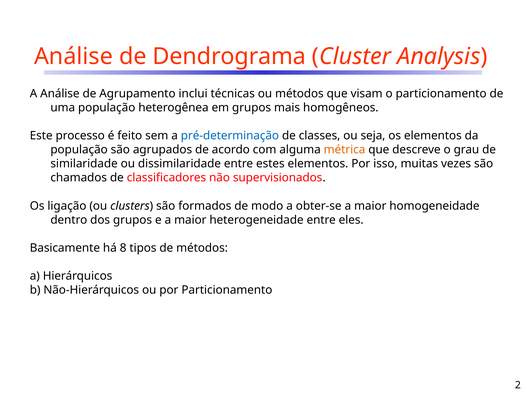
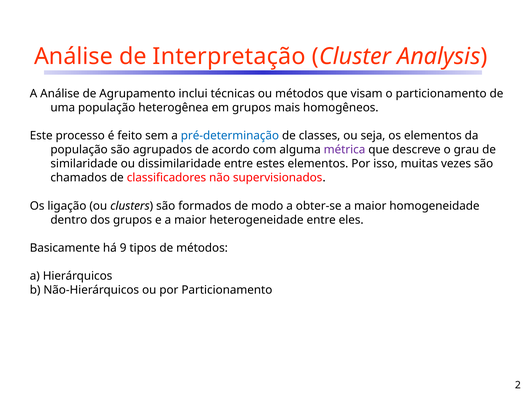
Dendrograma: Dendrograma -> Interpretação (229, 56)
métrica colour: orange -> purple (345, 150)
8: 8 -> 9 (123, 248)
